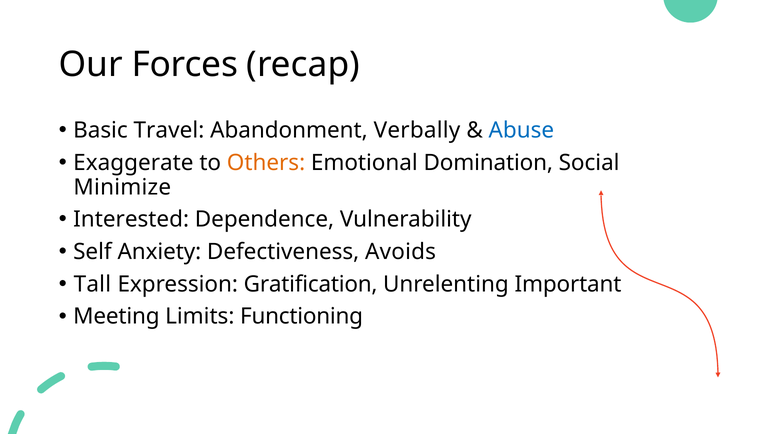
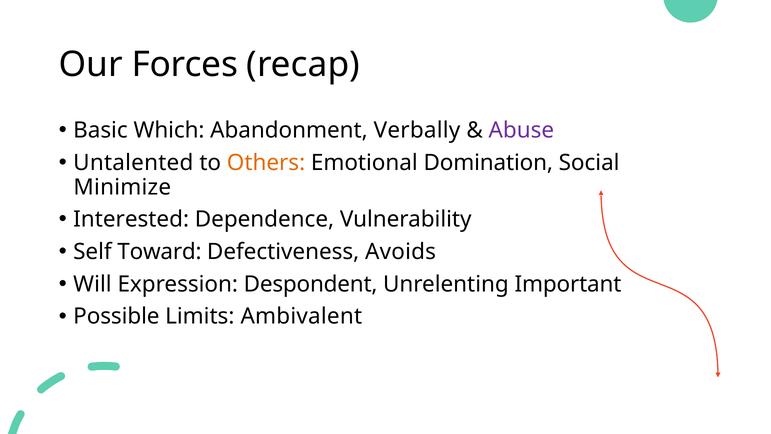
Travel: Travel -> Which (169, 130)
Abuse colour: blue -> purple (521, 130)
Exaggerate: Exaggerate -> Untalented (133, 163)
Anxiety: Anxiety -> Toward (159, 252)
Tall: Tall -> Will (92, 284)
Gratification: Gratification -> Despondent (311, 284)
Meeting: Meeting -> Possible (116, 316)
Functioning: Functioning -> Ambivalent (301, 316)
